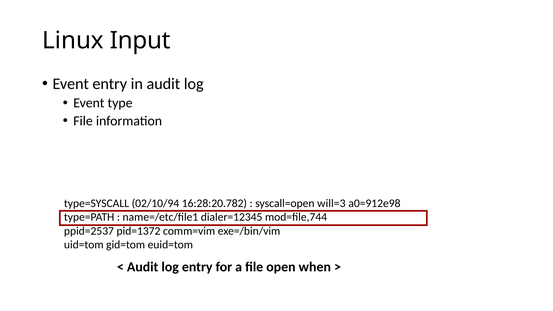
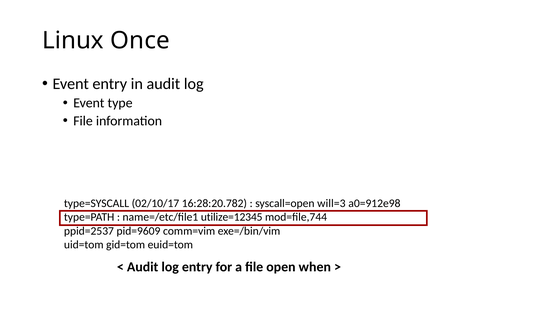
Input: Input -> Once (140, 41)
02/10/94: 02/10/94 -> 02/10/17 (155, 203)
dialer=12345: dialer=12345 -> utilize=12345 (232, 217)
pid=1372: pid=1372 -> pid=9609 (138, 231)
